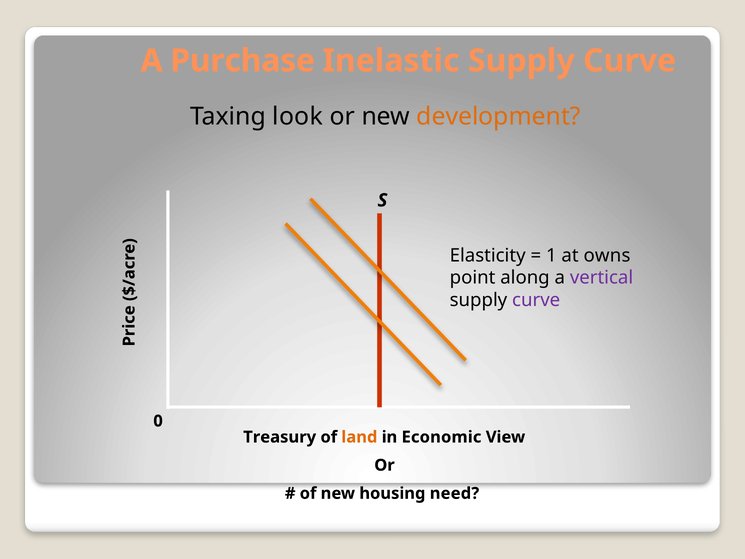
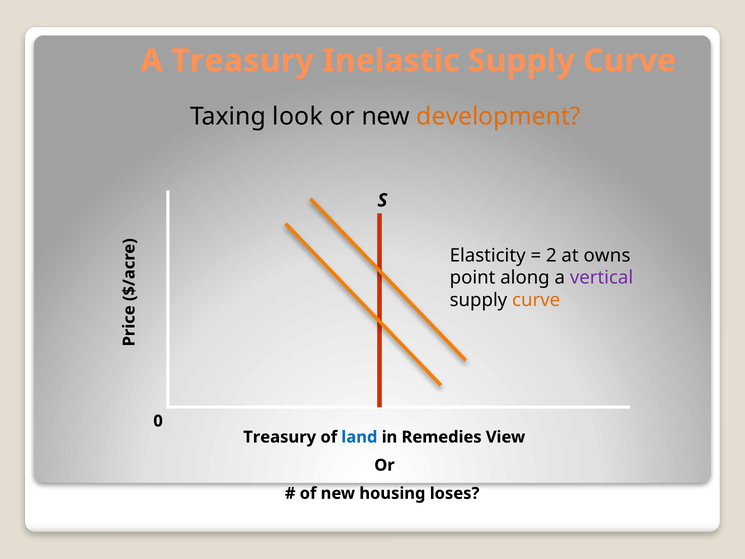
A Purchase: Purchase -> Treasury (242, 61)
1: 1 -> 2 (551, 255)
curve colour: purple -> orange (536, 300)
land colour: orange -> blue (359, 437)
Economic: Economic -> Remedies (442, 437)
need: need -> loses (455, 493)
